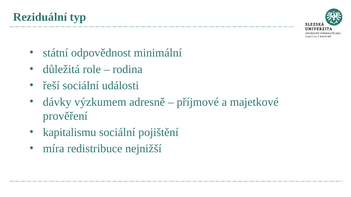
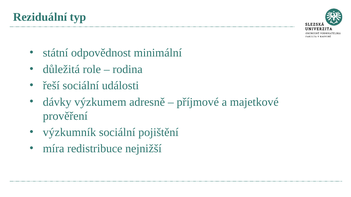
kapitalismu: kapitalismu -> výzkumník (69, 133)
